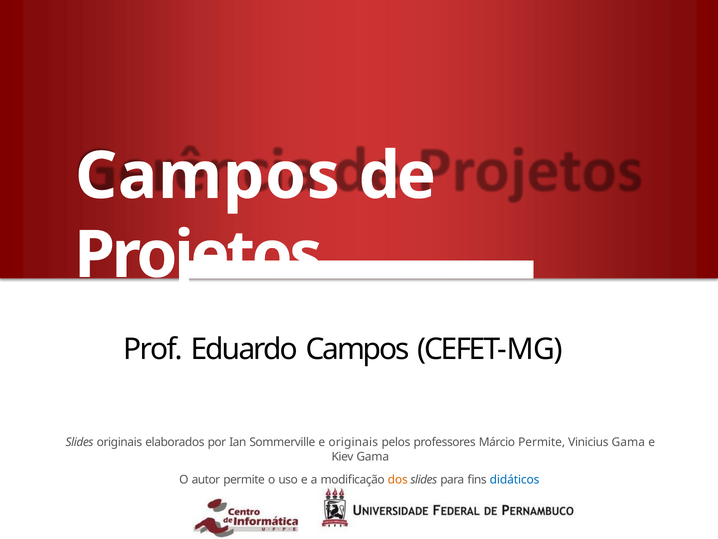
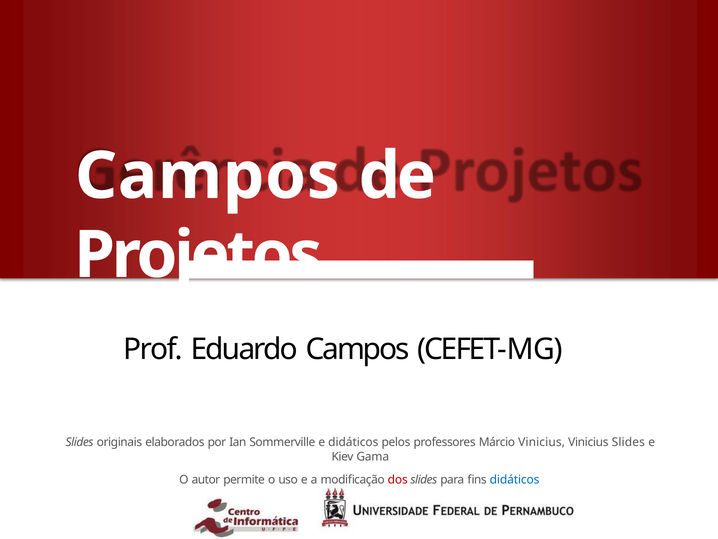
e originais: originais -> didáticos (353, 442)
Márcio Permite: Permite -> Vinicius (542, 442)
Vinicius Gama: Gama -> Slides (628, 442)
dos colour: orange -> red (398, 479)
